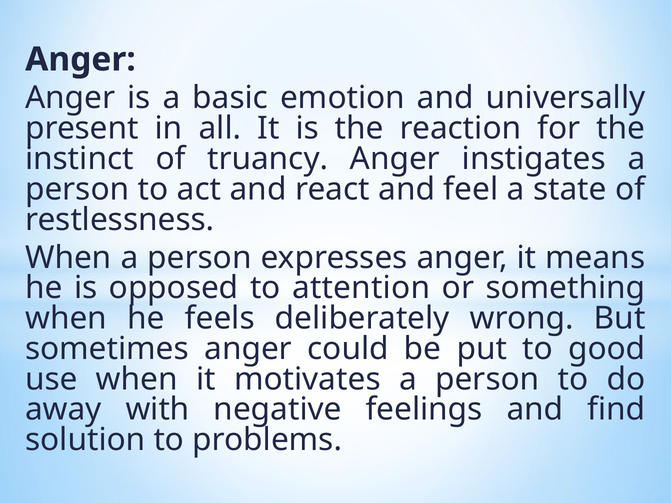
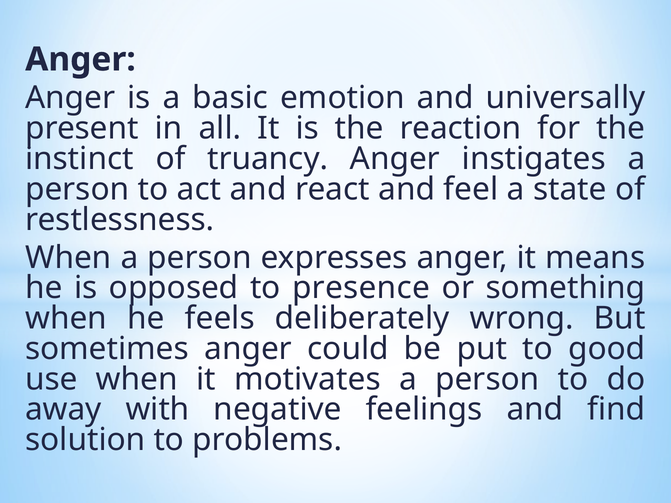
attention: attention -> presence (361, 288)
